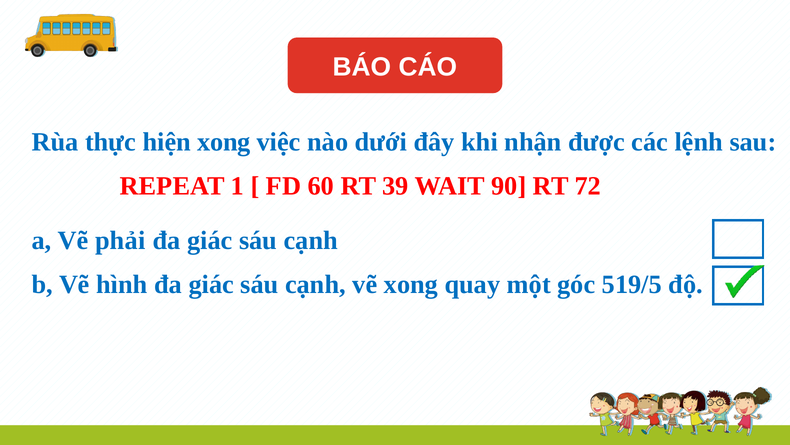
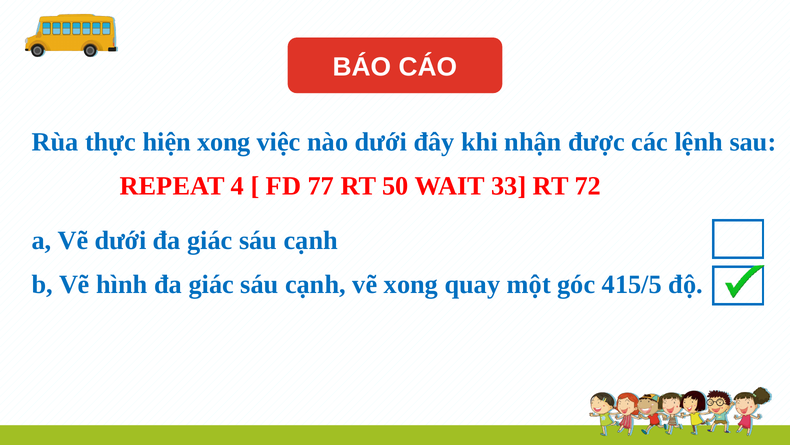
1: 1 -> 4 (237, 186)
60: 60 -> 77 (321, 186)
39: 39 -> 50 (395, 186)
90: 90 -> 33 (509, 186)
Vẽ phải: phải -> dưới (121, 240)
519/5: 519/5 -> 415/5 (632, 284)
